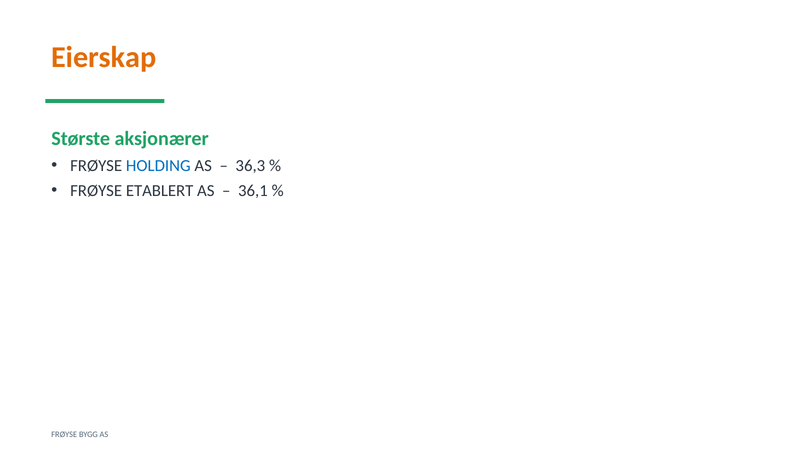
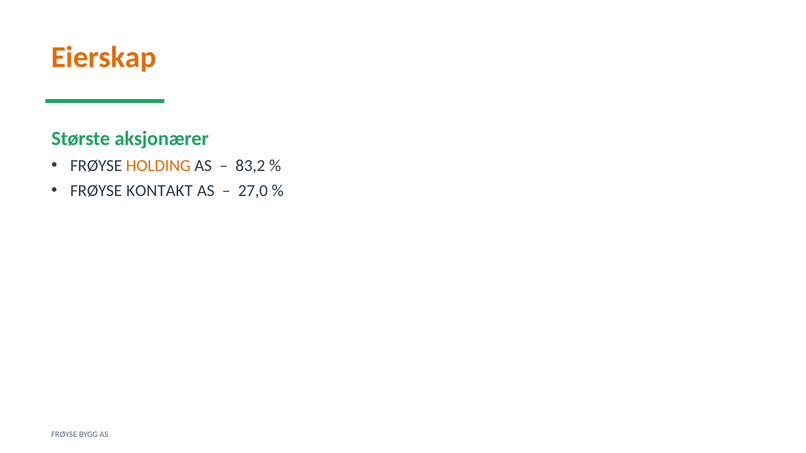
HOLDING colour: blue -> orange (158, 166)
36,3: 36,3 -> 83,2 (250, 166)
ETABLERT: ETABLERT -> KONTAKT (160, 191)
36,1: 36,1 -> 27,0 (253, 191)
